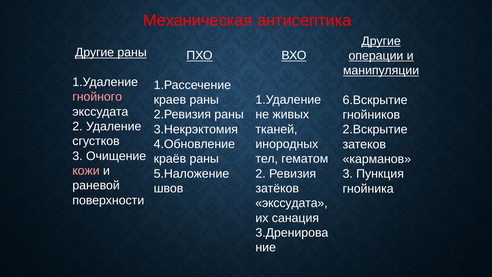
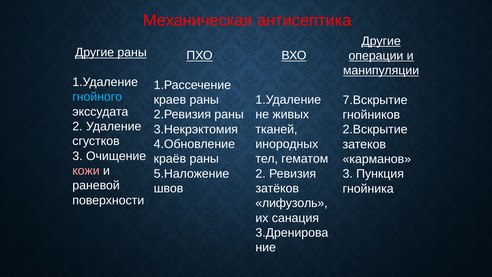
гнойного colour: pink -> light blue (97, 97)
6.Вскрытие: 6.Вскрытие -> 7.Вскрытие (375, 100)
экссудата: экссудата -> лифузоль (291, 203)
